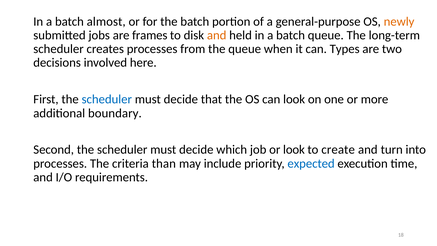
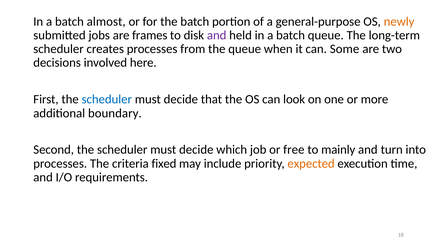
and colour: orange -> purple (217, 35)
Types: Types -> Some (345, 49)
or look: look -> free (294, 150)
create: create -> mainly (338, 150)
than: than -> fixed (164, 163)
expected colour: blue -> orange (311, 163)
